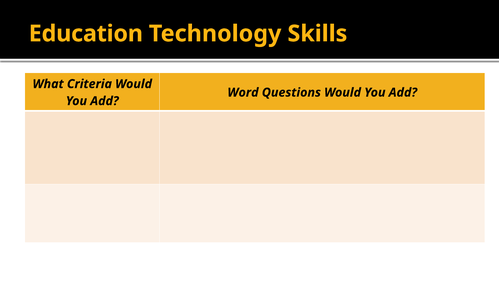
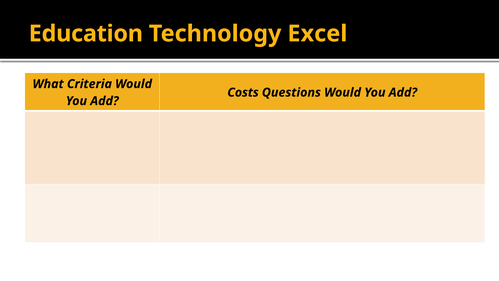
Skills: Skills -> Excel (317, 34)
Word: Word -> Costs (243, 92)
